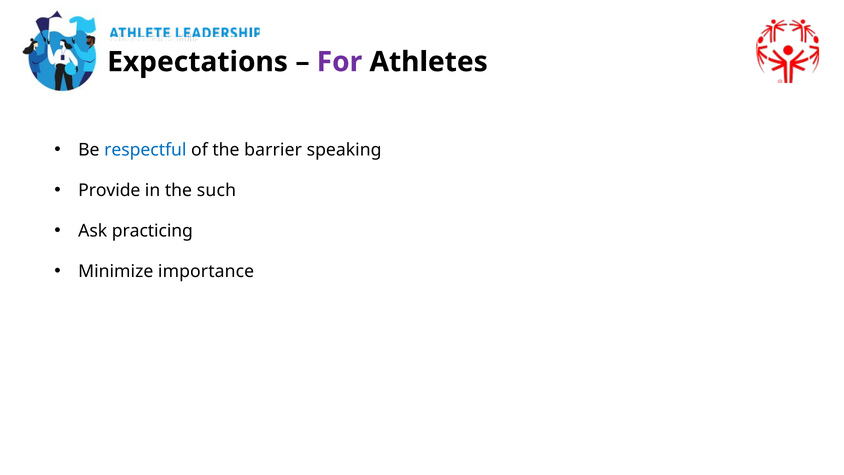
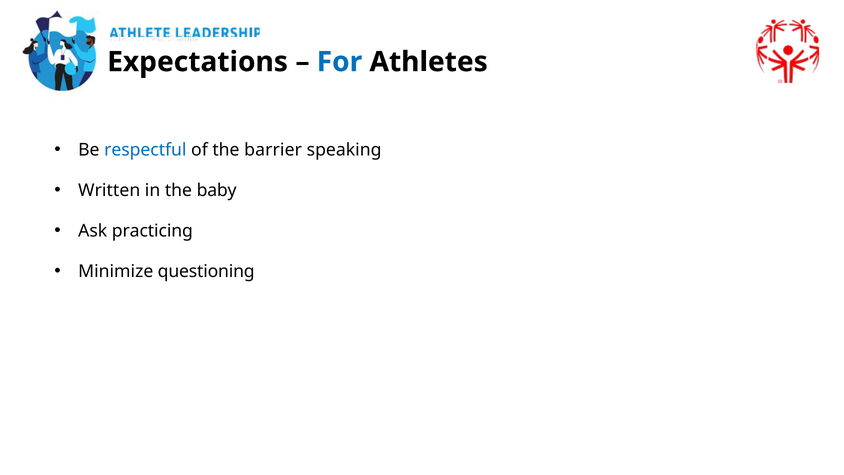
For colour: purple -> blue (339, 62)
Provide: Provide -> Written (109, 190)
such: such -> baby (217, 190)
importance: importance -> questioning (206, 271)
